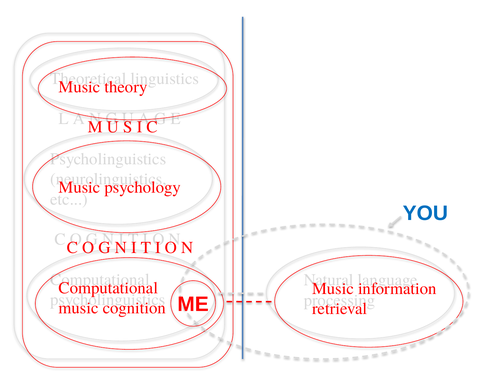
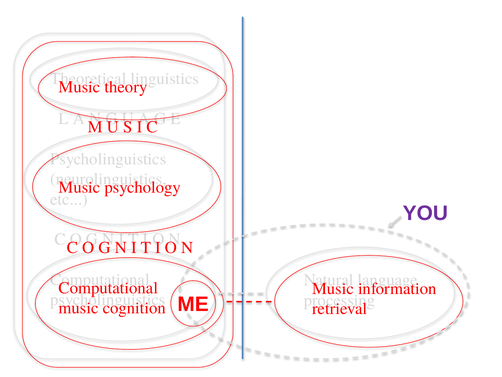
YOU colour: blue -> purple (425, 213)
